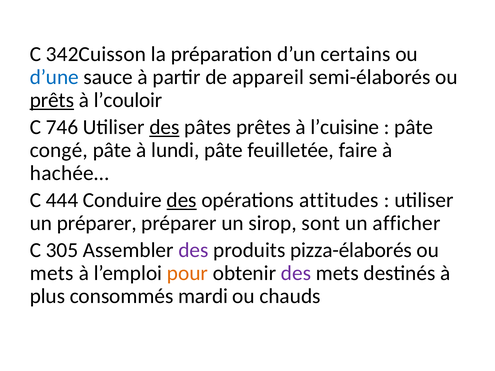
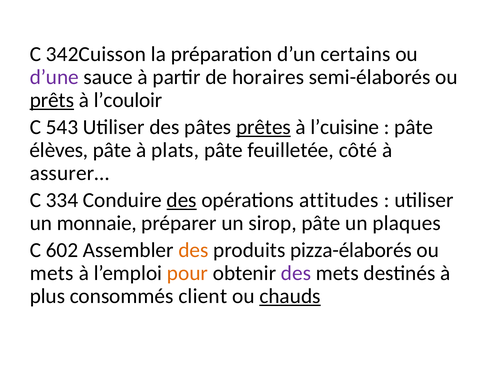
d’une colour: blue -> purple (54, 77)
appareil: appareil -> horaires (268, 77)
746: 746 -> 543 (62, 127)
des underline: present -> none (164, 127)
prêtes underline: none -> present (263, 127)
congé: congé -> élèves (59, 150)
lundi: lundi -> plats (175, 150)
faire: faire -> côté (358, 150)
hachée…: hachée… -> assurer… (69, 173)
444: 444 -> 334 (62, 200)
un préparer: préparer -> monnaie (97, 223)
sirop sont: sont -> pâte (321, 223)
afficher: afficher -> plaques (407, 223)
305: 305 -> 602 (62, 250)
des colour: purple -> orange (193, 250)
mardi: mardi -> client (203, 296)
chauds underline: none -> present (290, 296)
